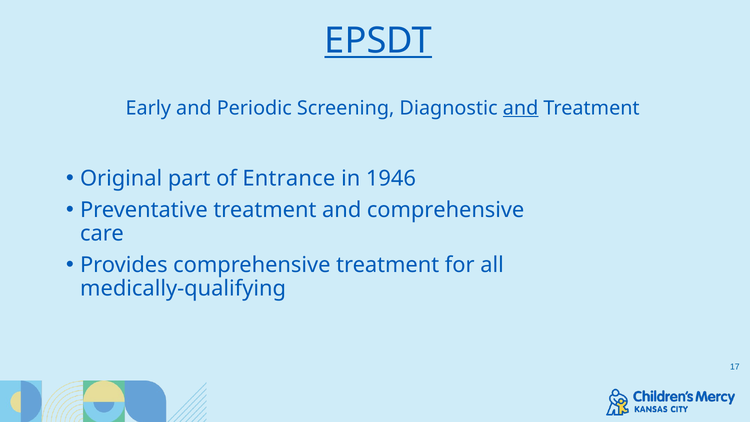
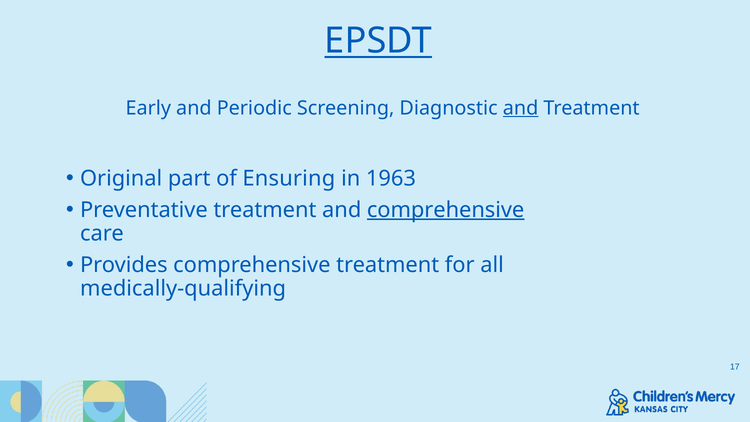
Entrance: Entrance -> Ensuring (289, 179)
1946: 1946 -> 1963 (391, 179)
comprehensive underline: none -> present (446, 210)
